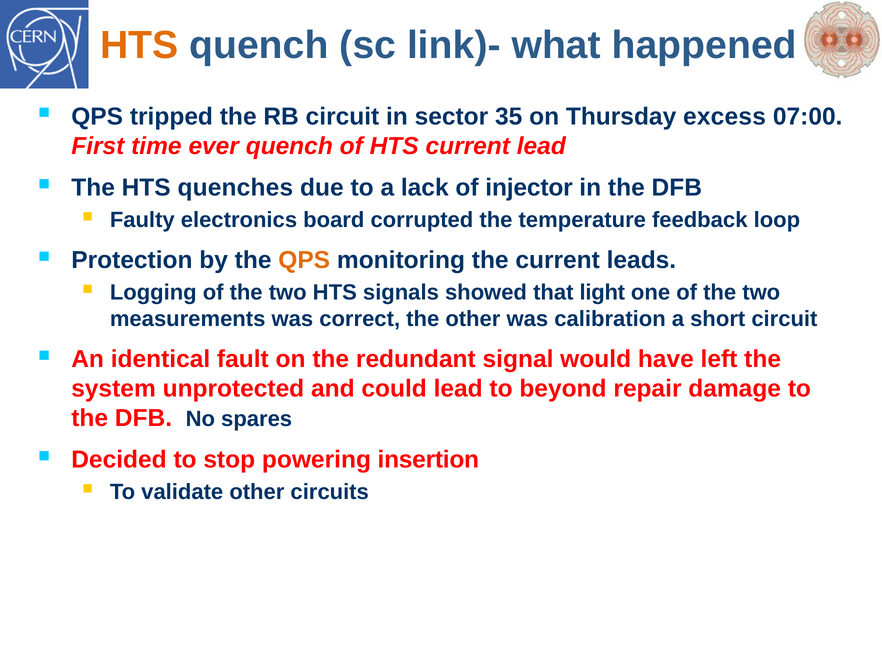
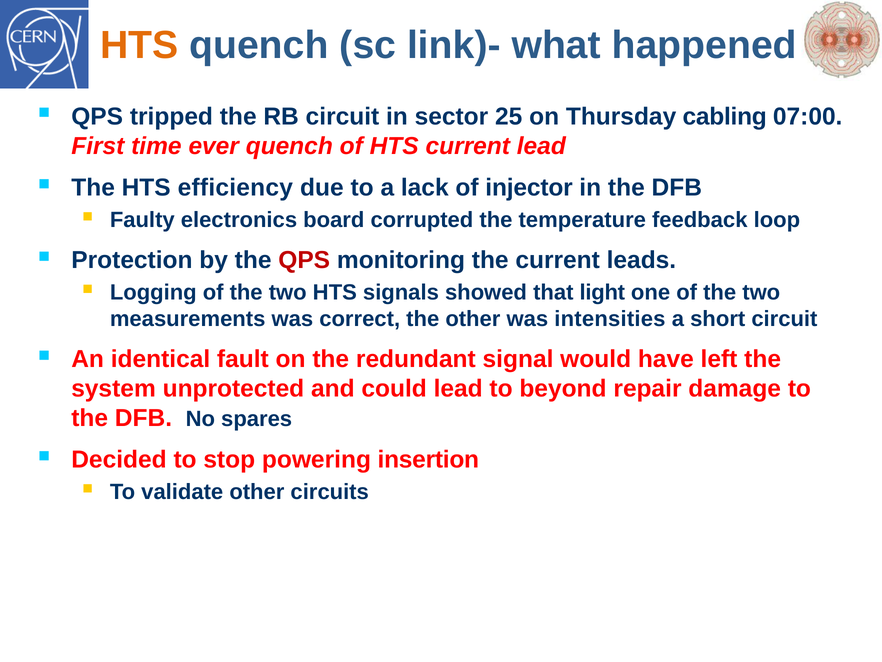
35: 35 -> 25 (509, 116)
excess: excess -> cabling (725, 116)
quenches: quenches -> efficiency (235, 187)
QPS colour: orange -> red (304, 260)
calibration: calibration -> intensities (610, 319)
